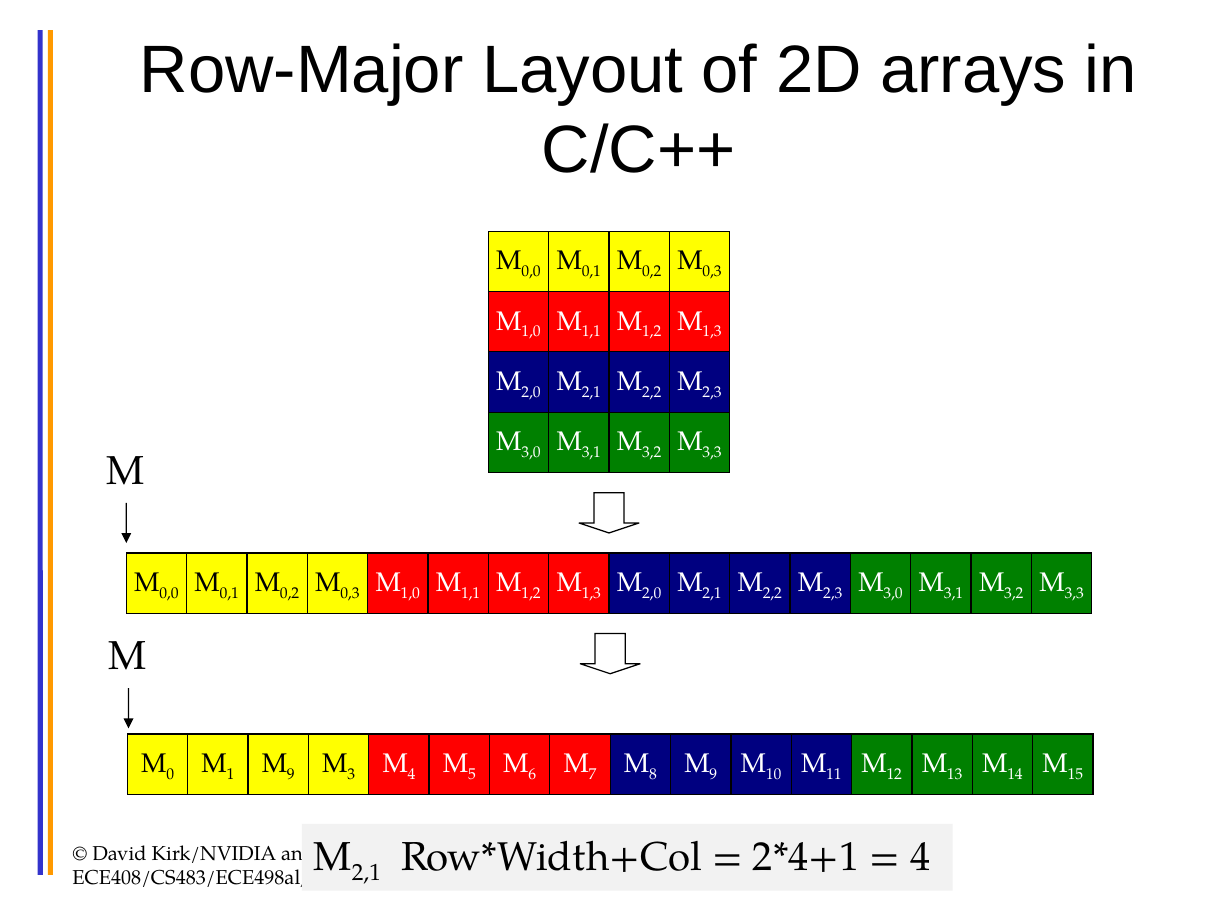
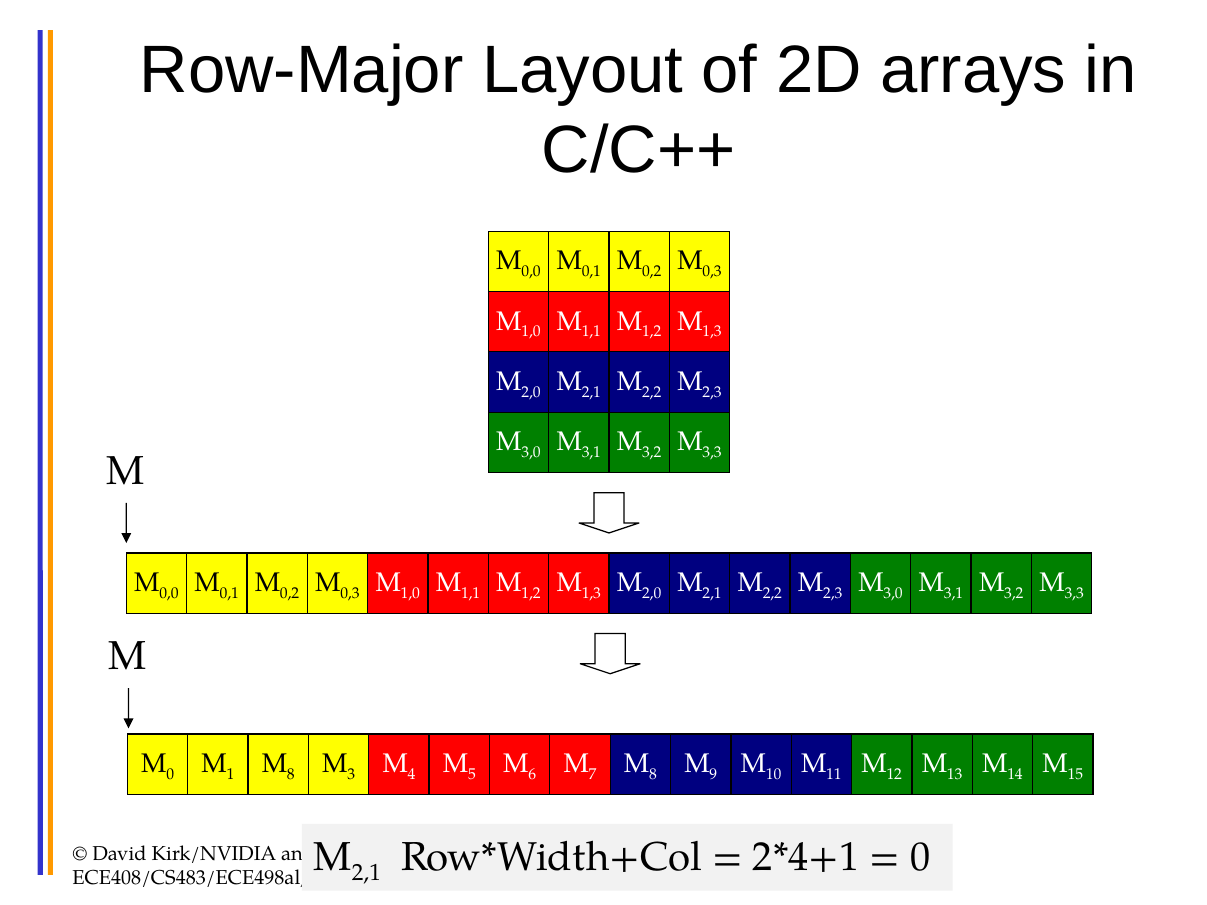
9: 9 -> 8 (291, 774)
4: 4 -> 0 (920, 857)
